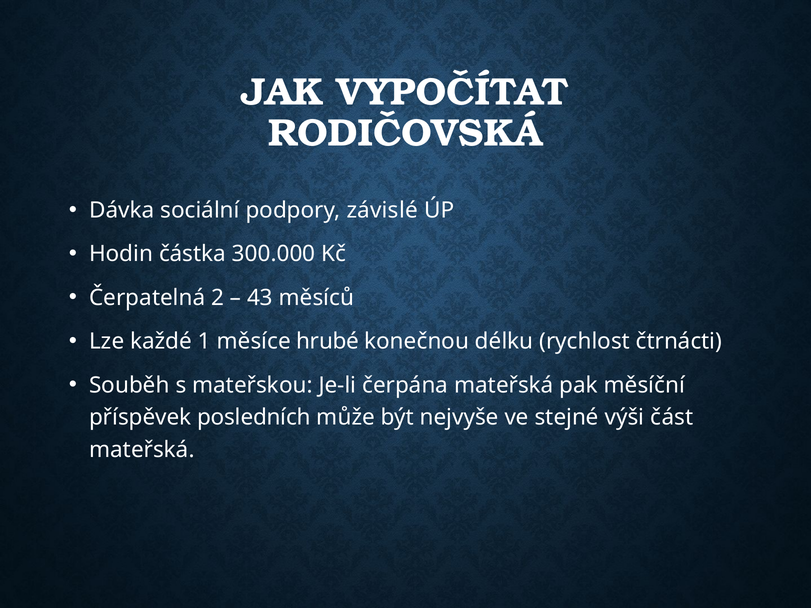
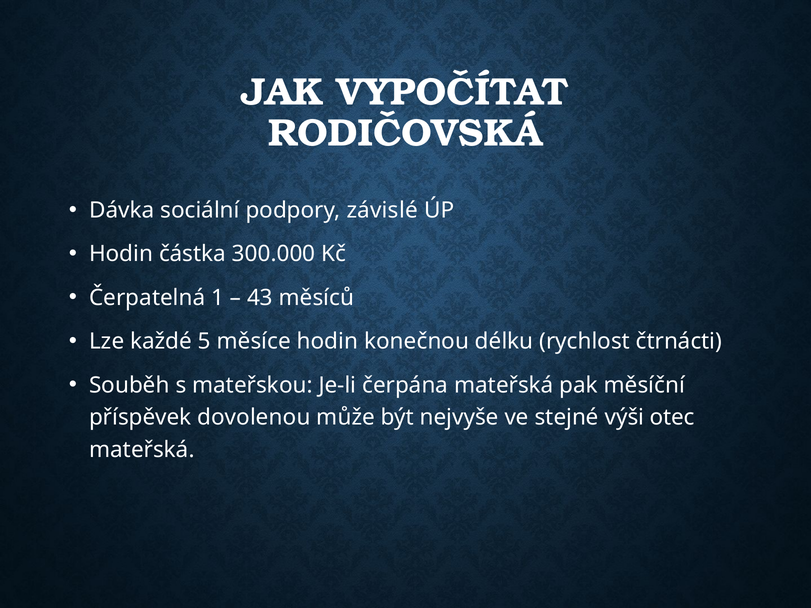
2: 2 -> 1 (218, 298)
1: 1 -> 5 (204, 342)
měsíce hrubé: hrubé -> hodin (328, 342)
posledních: posledních -> dovolenou (254, 418)
část: část -> otec (672, 418)
